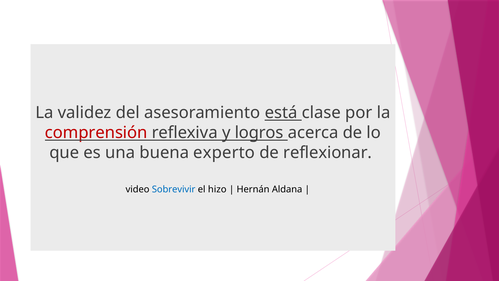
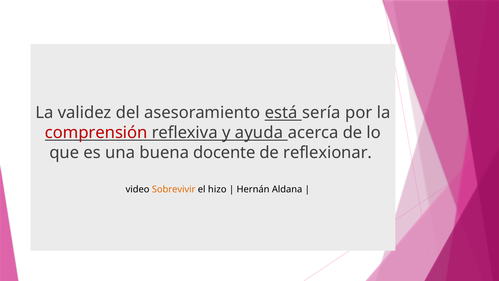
clase: clase -> sería (321, 112)
logros: logros -> ayuda (259, 132)
experto: experto -> docente (224, 152)
Sobrevivir colour: blue -> orange (174, 189)
